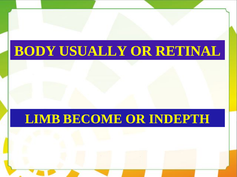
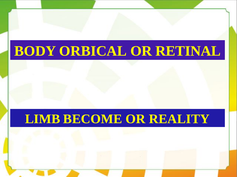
USUALLY: USUALLY -> ORBICAL (93, 51)
INDEPTH: INDEPTH -> REALITY (179, 119)
